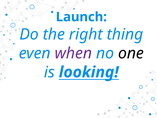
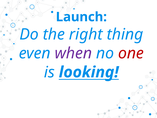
one colour: black -> red (131, 53)
